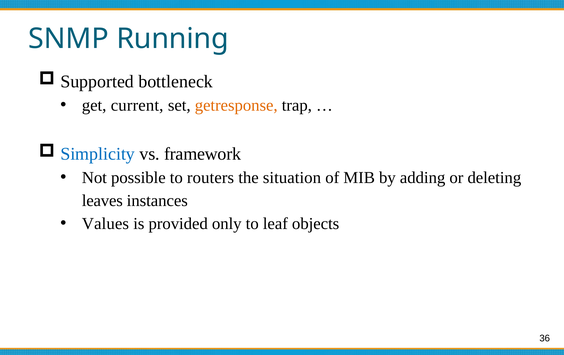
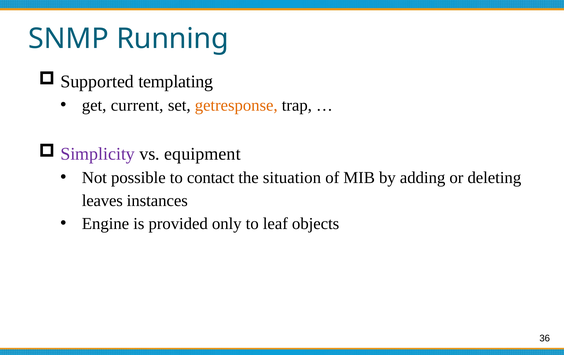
bottleneck: bottleneck -> templating (176, 82)
Simplicity colour: blue -> purple (98, 154)
framework: framework -> equipment (202, 154)
routers: routers -> contact (211, 178)
Values: Values -> Engine (106, 224)
